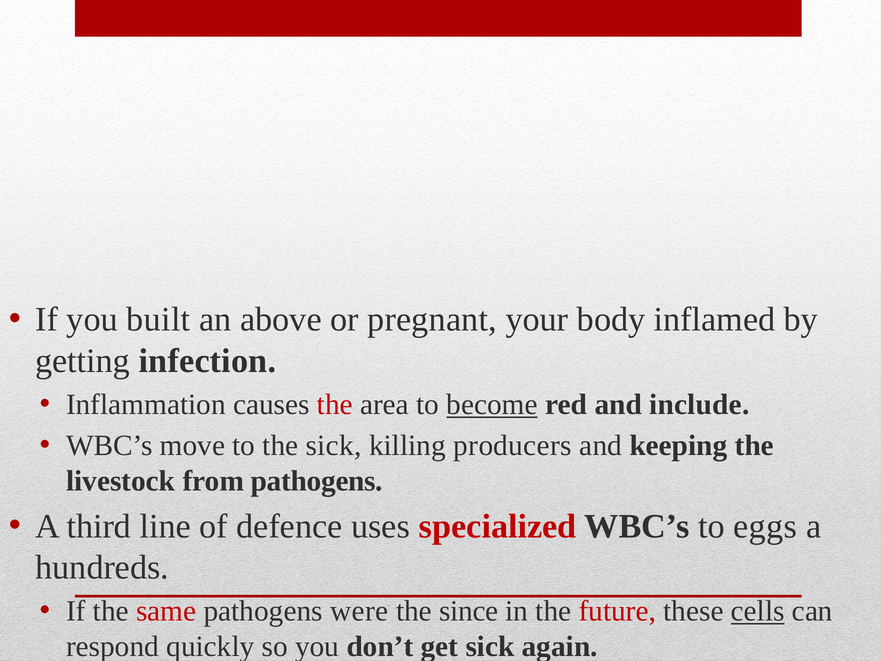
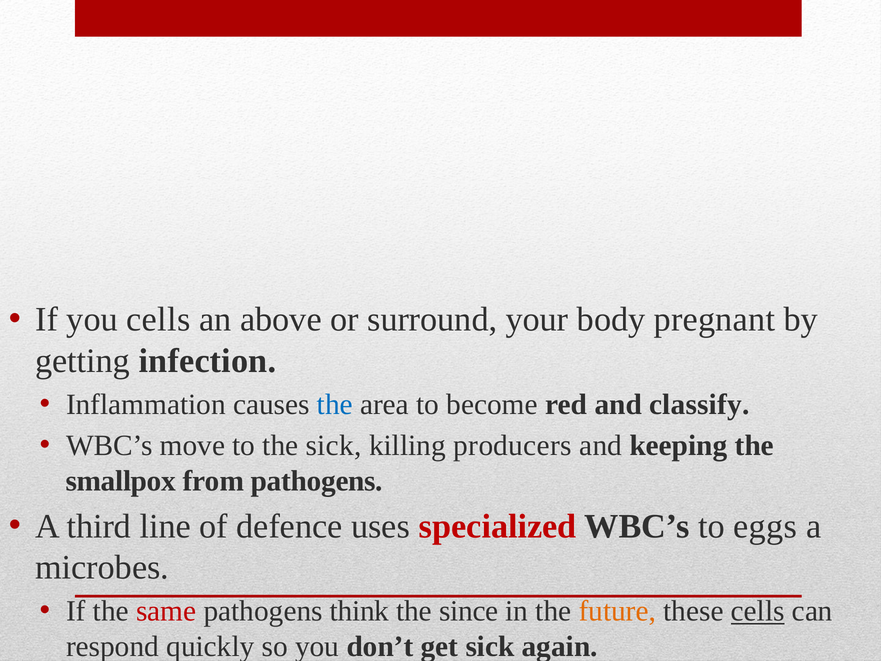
you built: built -> cells (158, 320)
pregnant: pregnant -> surround (432, 320)
inflamed: inflamed -> pregnant (714, 320)
the colour: red -> blue (335, 404)
become underline: present -> none (492, 404)
include: include -> classify (699, 404)
livestock: livestock -> smallpox (121, 481)
hundreds: hundreds -> microbes (102, 567)
were: were -> think (360, 611)
future colour: red -> orange (617, 611)
